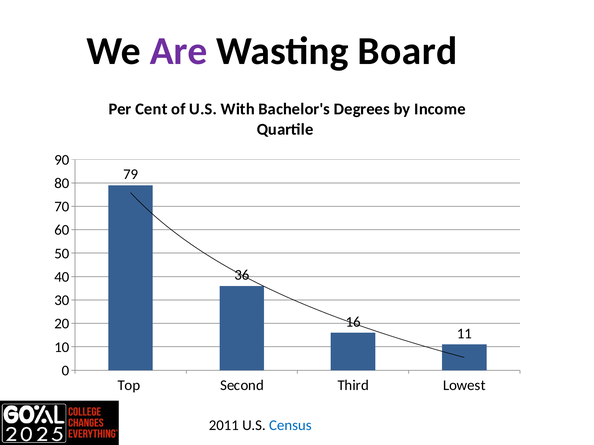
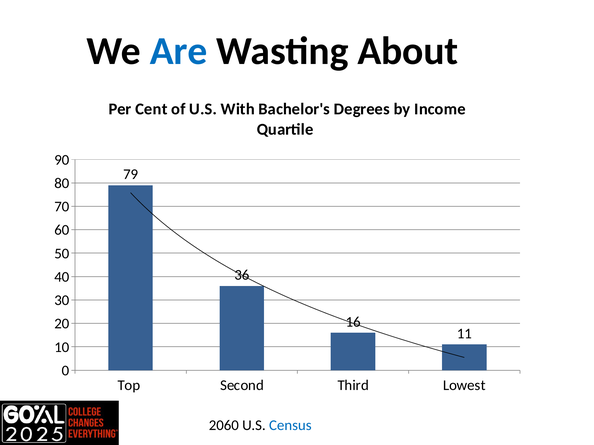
Are colour: purple -> blue (179, 51)
Board: Board -> About (408, 51)
2011: 2011 -> 2060 (224, 426)
